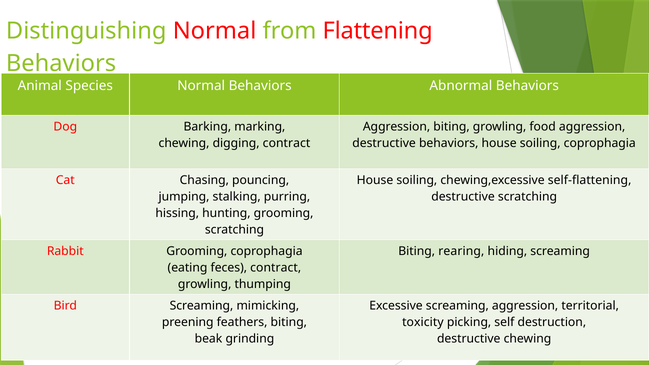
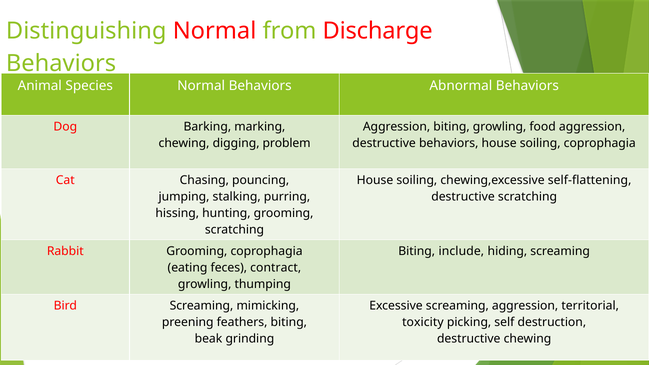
Flattening: Flattening -> Discharge (378, 31)
digging contract: contract -> problem (287, 143)
rearing: rearing -> include (461, 251)
